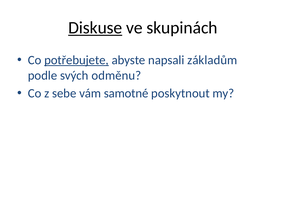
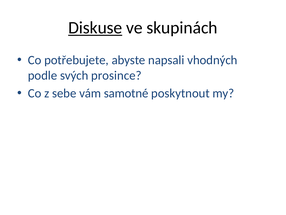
potřebujete underline: present -> none (76, 60)
základům: základům -> vhodných (212, 60)
odměnu: odměnu -> prosince (116, 75)
